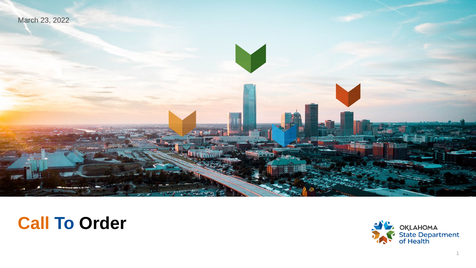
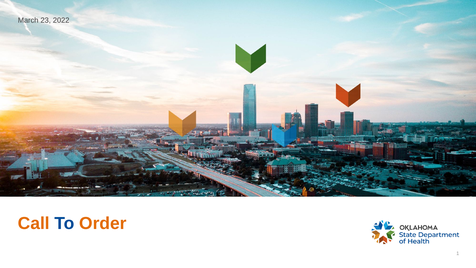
Order colour: black -> orange (103, 223)
